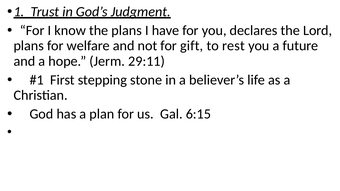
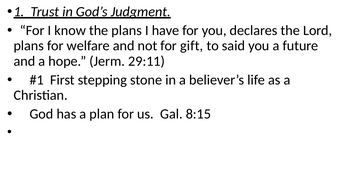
rest: rest -> said (233, 46)
6:15: 6:15 -> 8:15 (198, 114)
